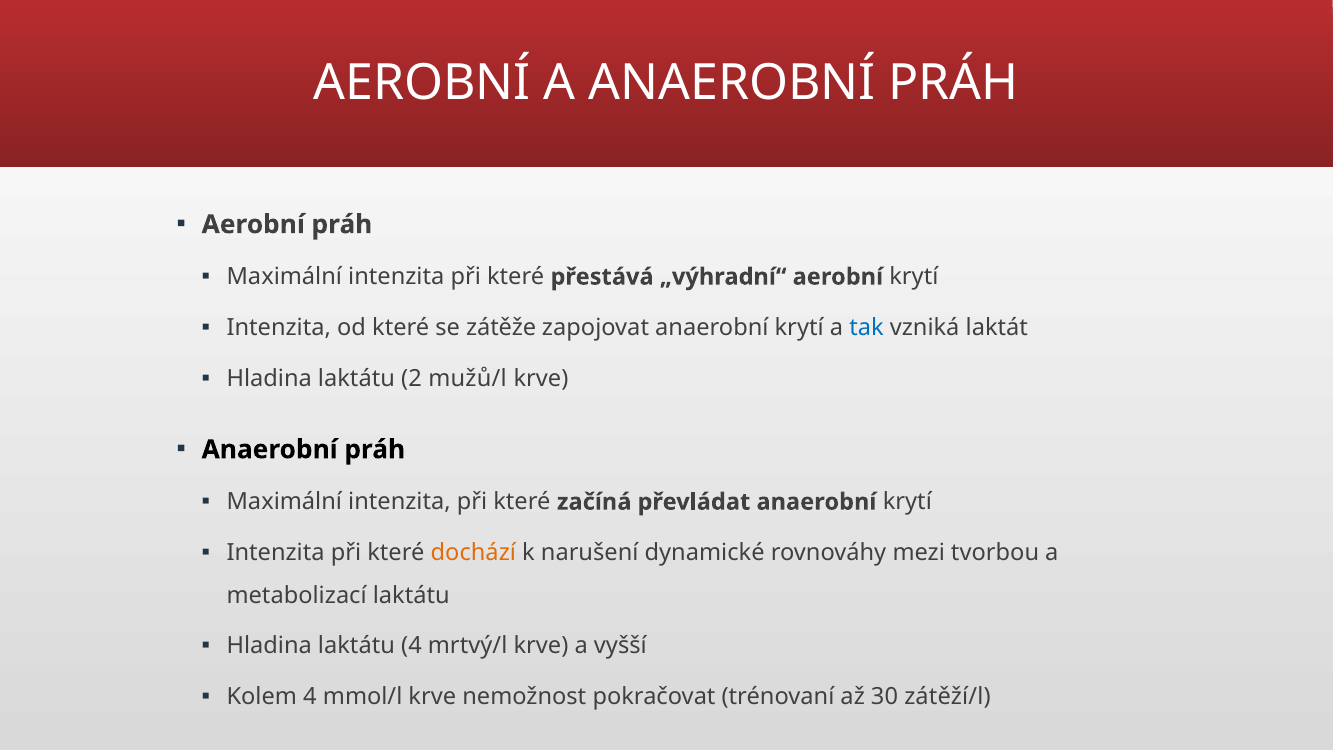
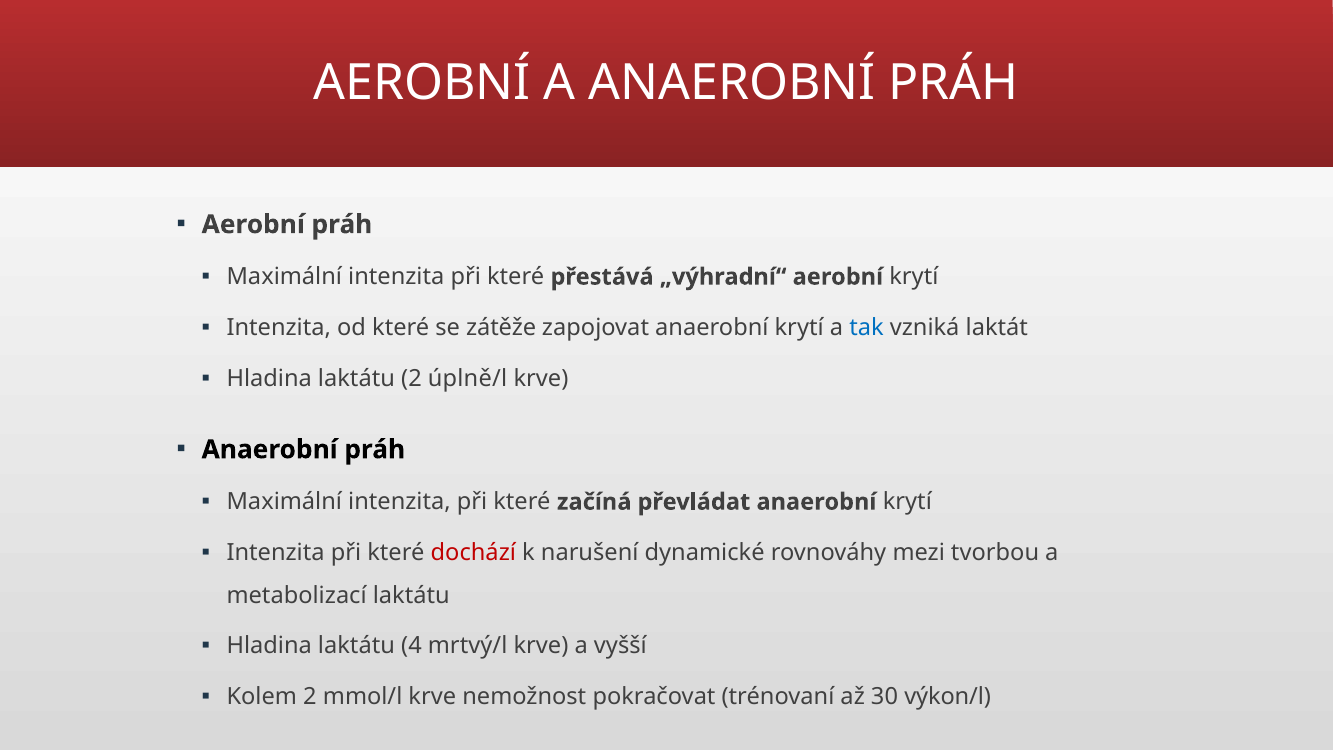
mužů/l: mužů/l -> úplně/l (468, 378)
dochází colour: orange -> red (473, 553)
Kolem 4: 4 -> 2 (310, 697)
zátěží/l: zátěží/l -> výkon/l (948, 697)
